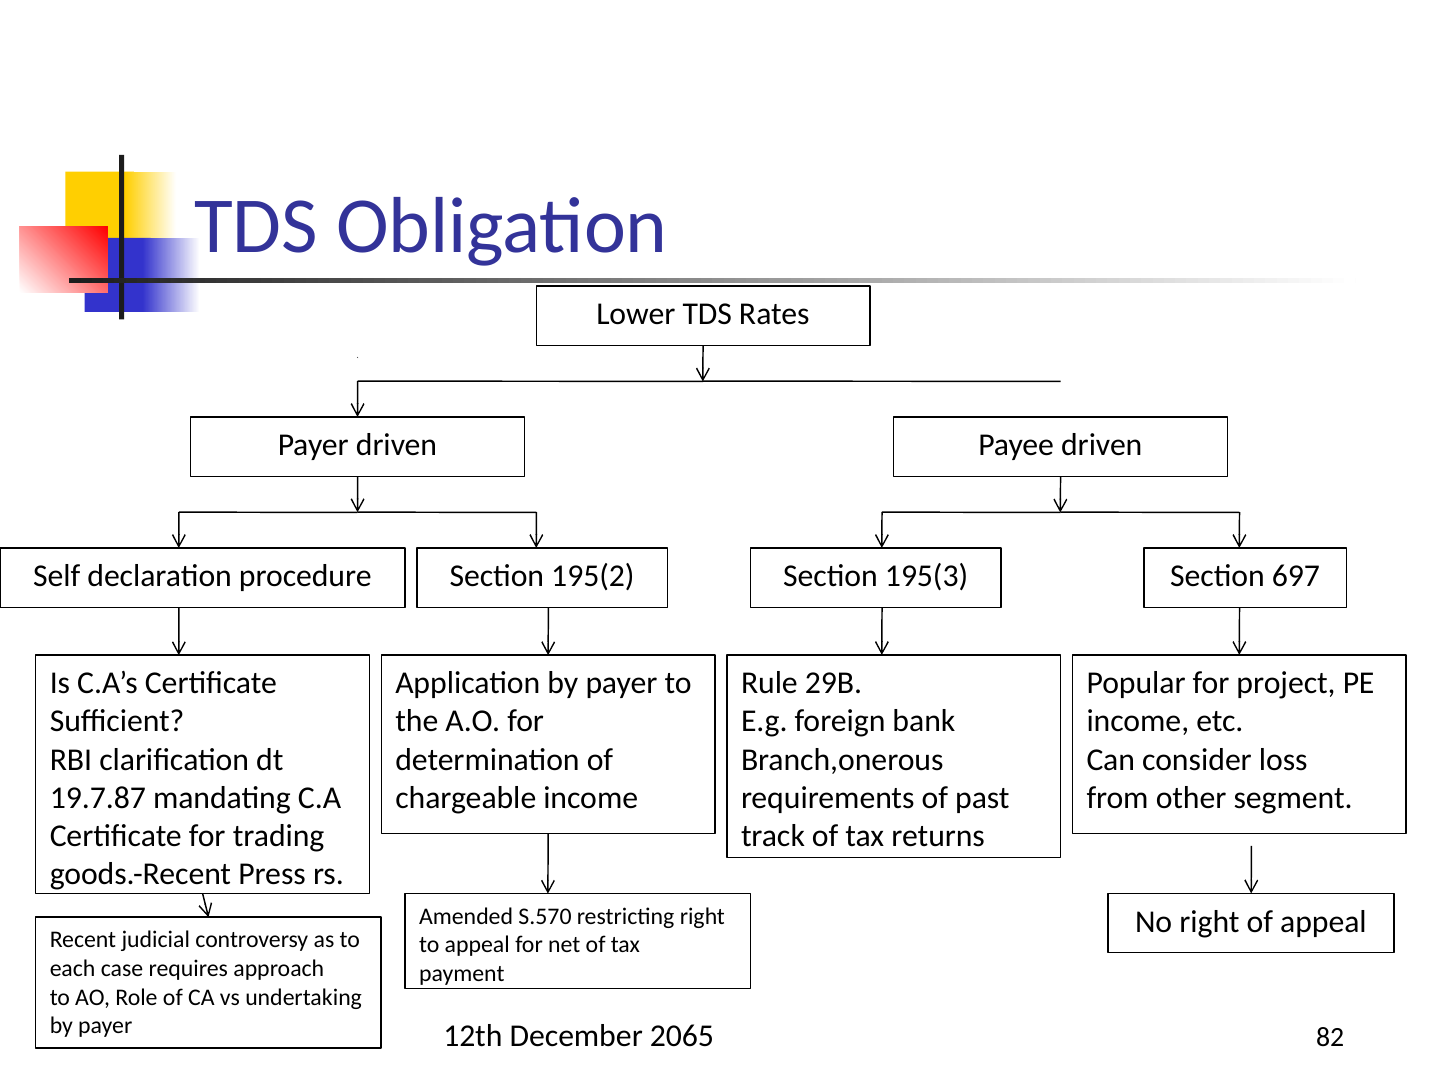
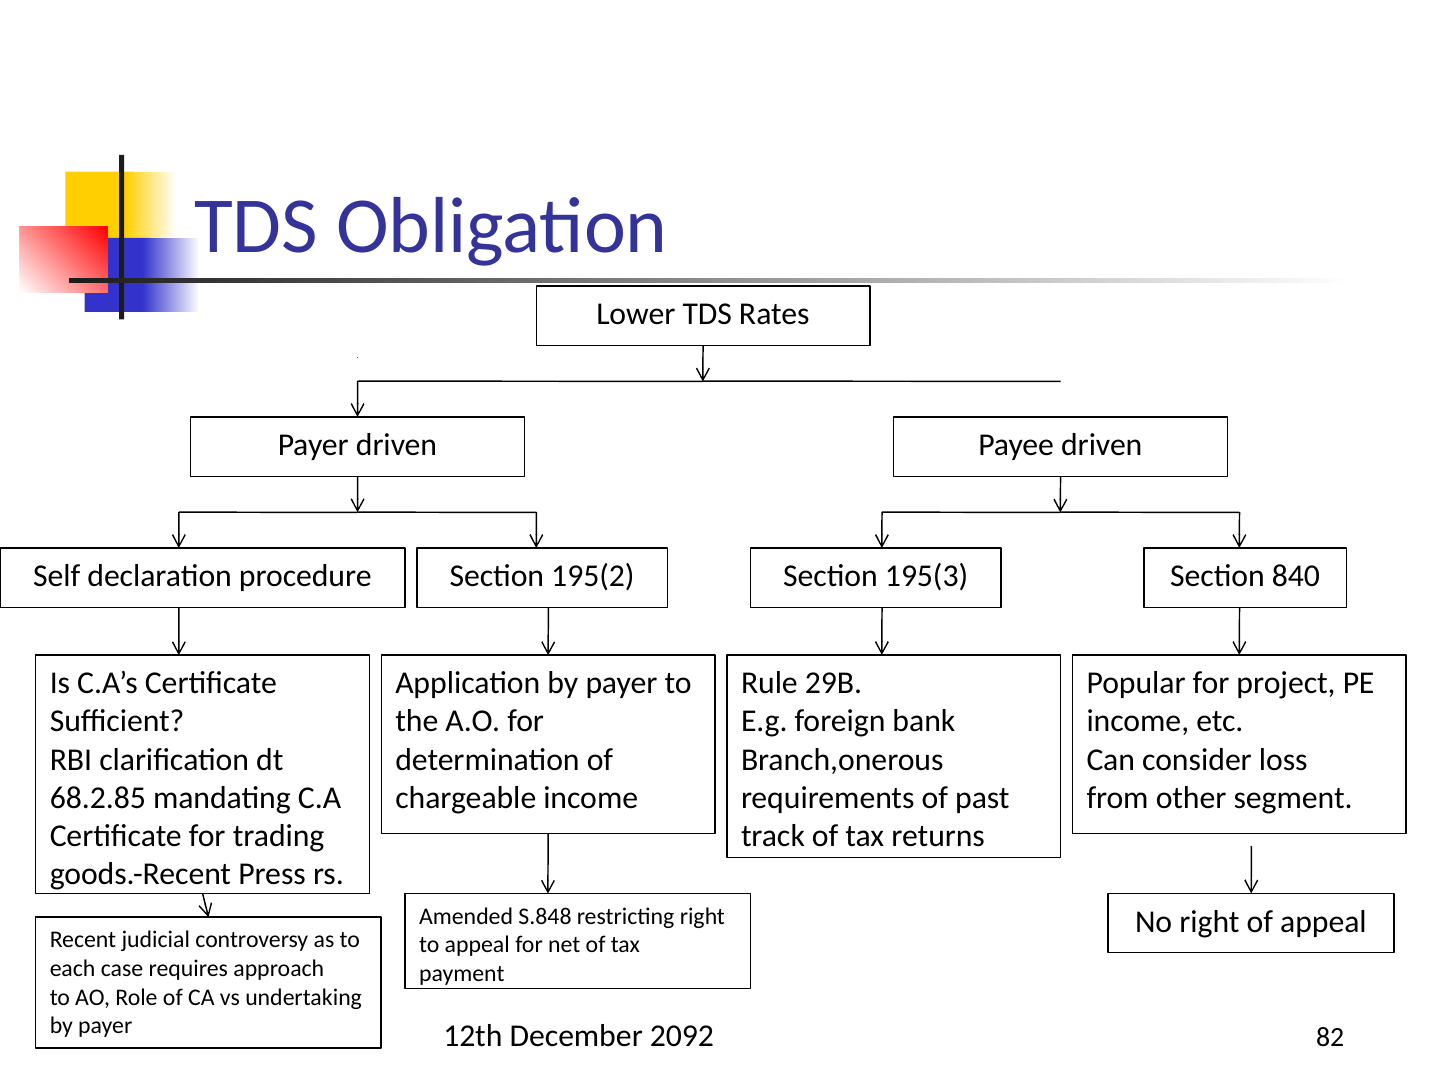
697: 697 -> 840 (1296, 576)
19.7.87: 19.7.87 -> 68.2.85 (98, 798)
S.570: S.570 -> S.848 (545, 917)
2065: 2065 -> 2092 (682, 1037)
